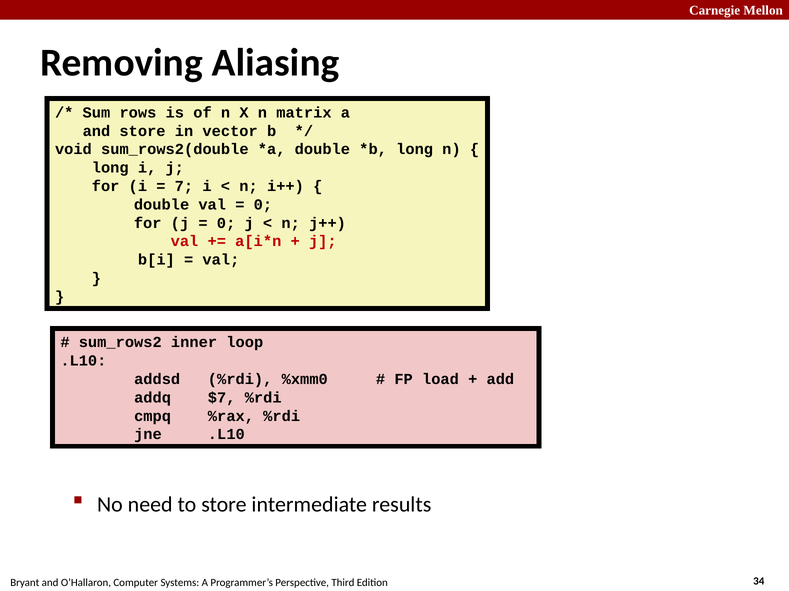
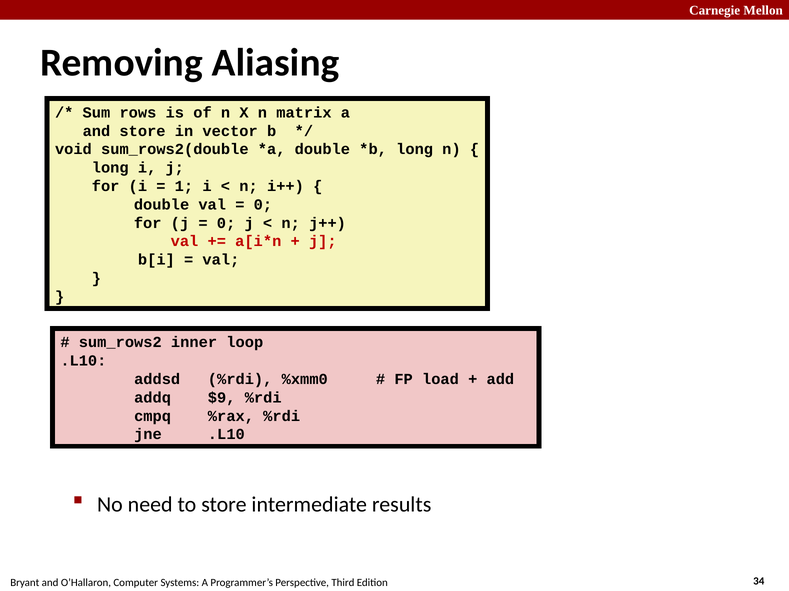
7: 7 -> 1 (184, 186)
$7: $7 -> $9 (222, 398)
